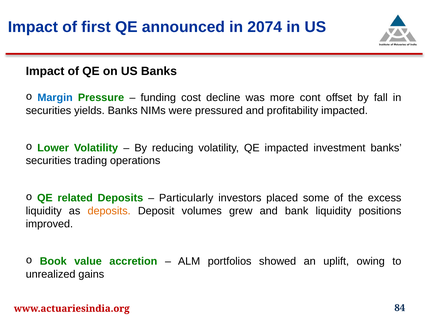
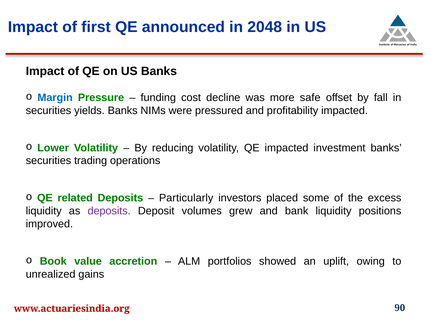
2074: 2074 -> 2048 (265, 27)
cont: cont -> safe (310, 98)
deposits colour: orange -> purple (109, 211)
84: 84 -> 90 (400, 308)
